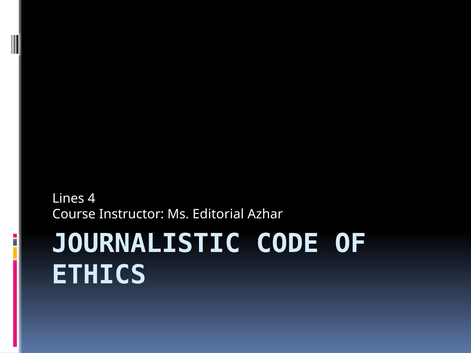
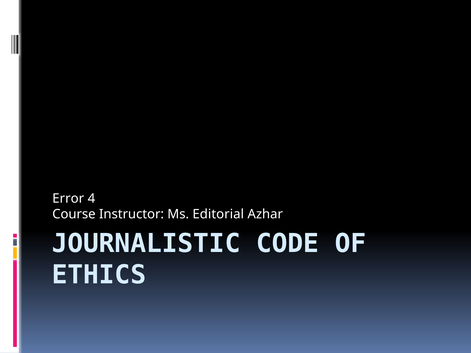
Lines: Lines -> Error (68, 199)
